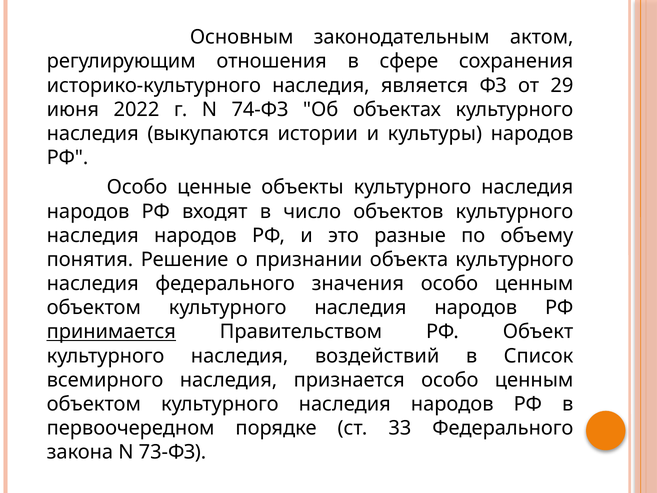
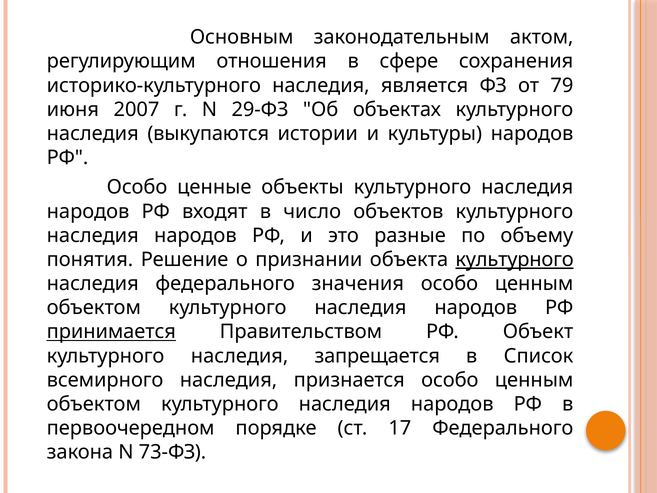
29: 29 -> 79 (562, 85)
2022: 2022 -> 2007 (136, 109)
74-ФЗ: 74-ФЗ -> 29-ФЗ (260, 109)
культурного underline: none -> present (515, 259)
воздействий: воздействий -> запрещается (377, 356)
33: 33 -> 17 (400, 428)
